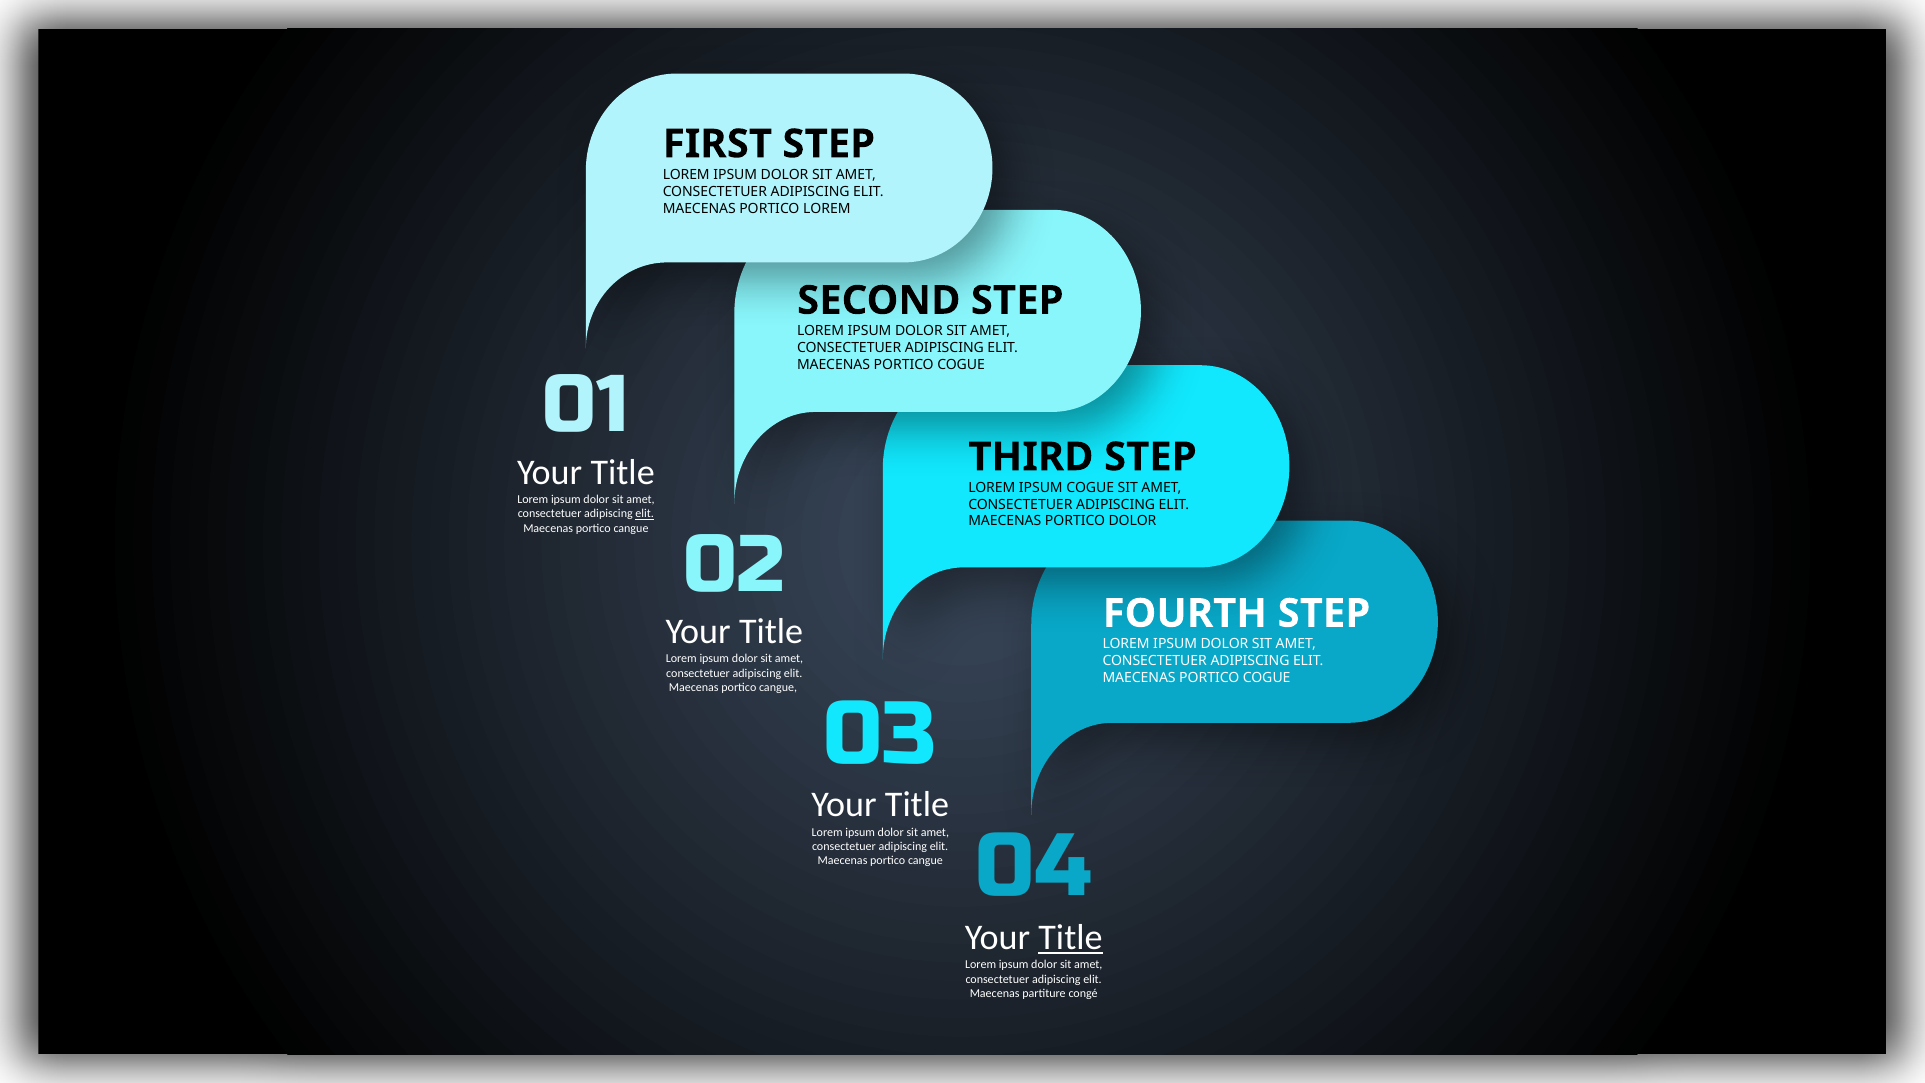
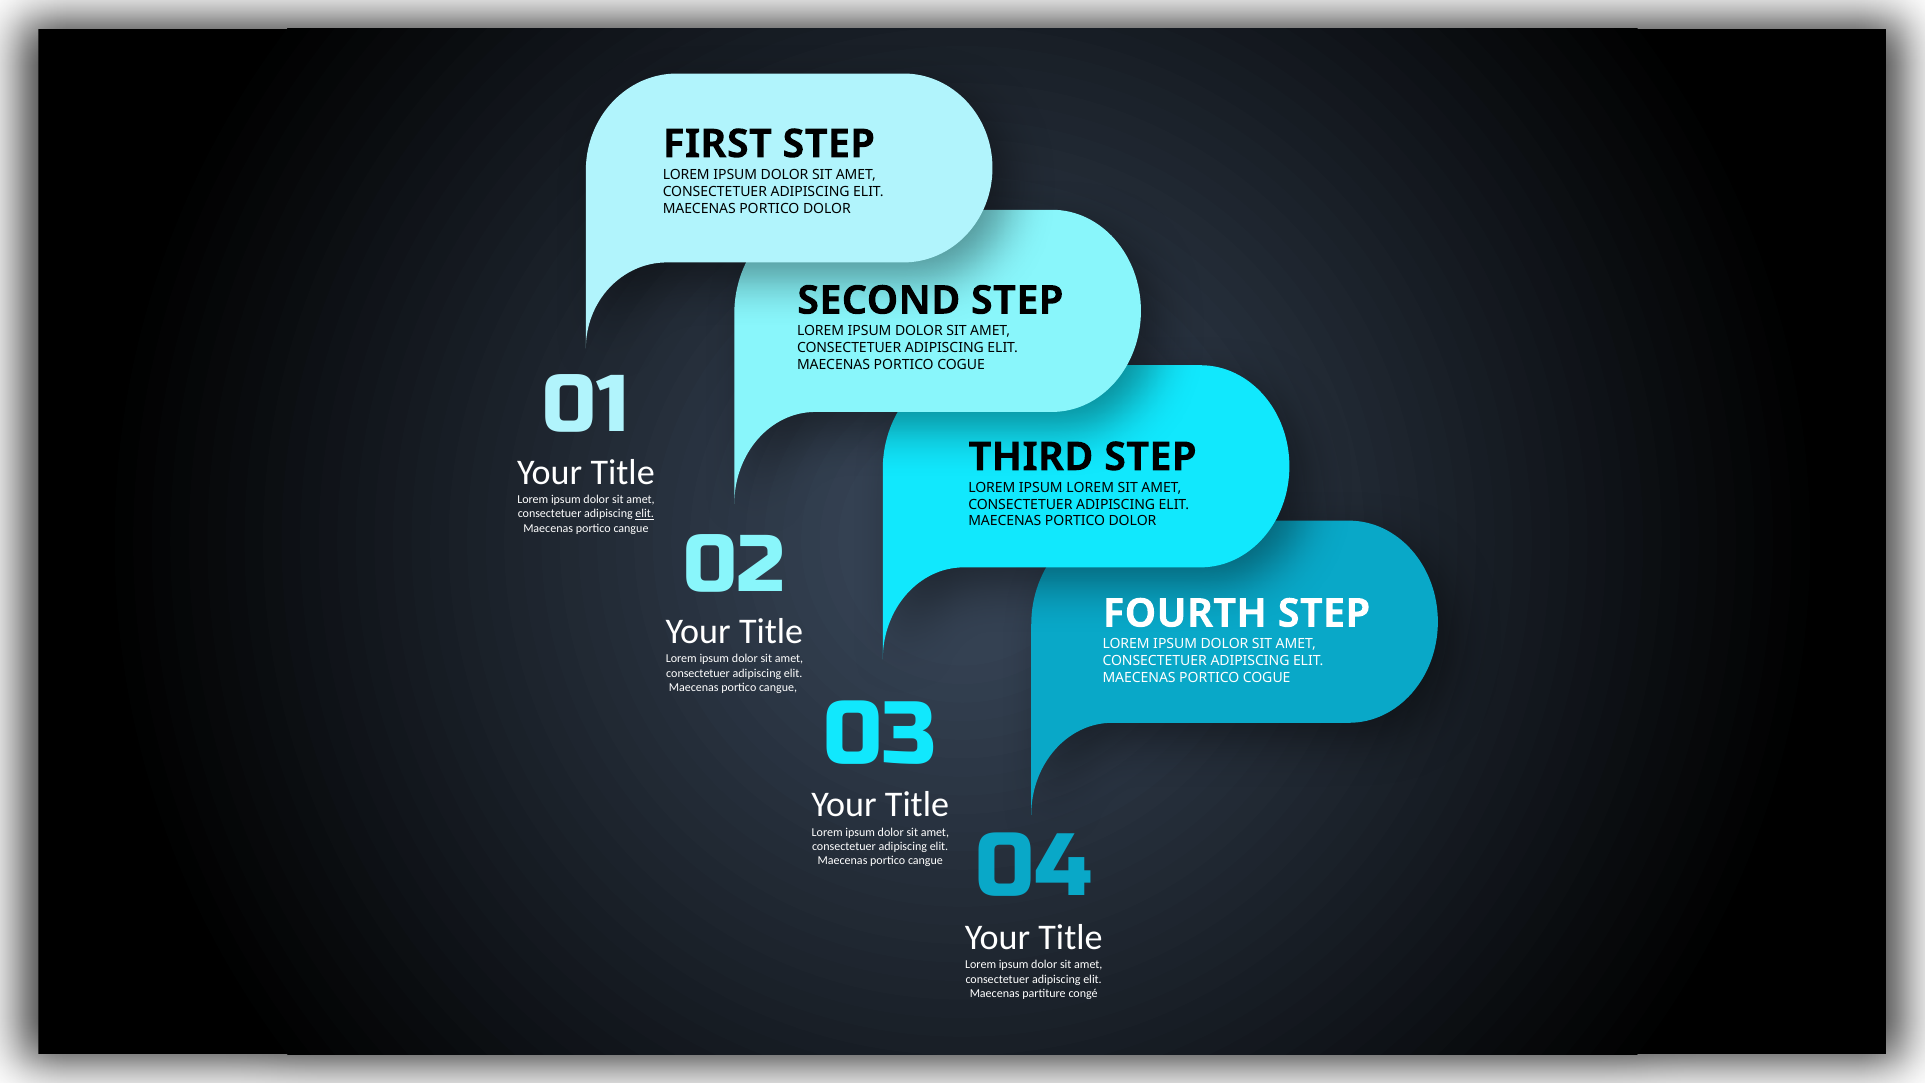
LOREM: LOREM -> DOLOR (827, 208)
COGUE: COGUE -> LOREM (1090, 488)
Title underline: present -> none (1070, 937)
